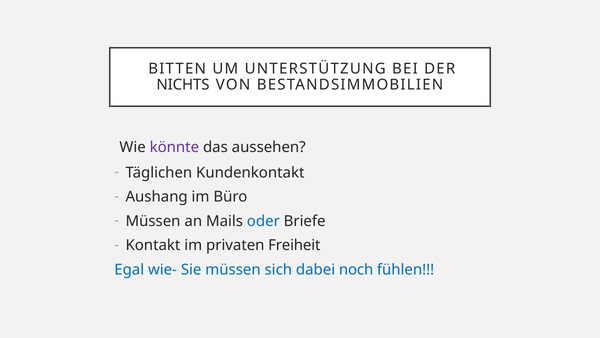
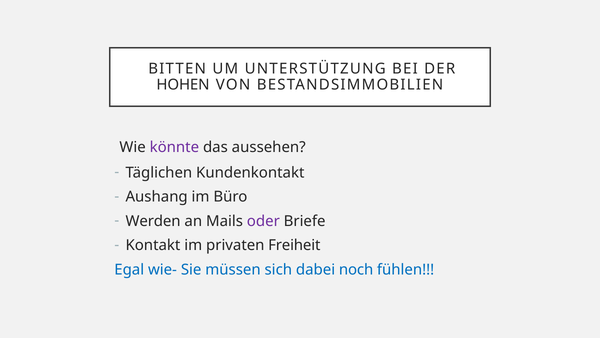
NICHTS: NICHTS -> HOHEN (183, 85)
Müssen: Müssen -> Werden (153, 221)
oder colour: blue -> purple (263, 221)
